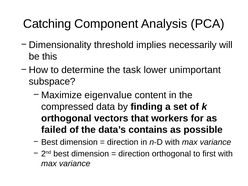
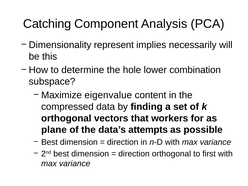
threshold: threshold -> represent (114, 45)
task: task -> hole (132, 70)
unimportant: unimportant -> combination (195, 70)
failed: failed -> plane (54, 130)
contains: contains -> attempts (148, 130)
